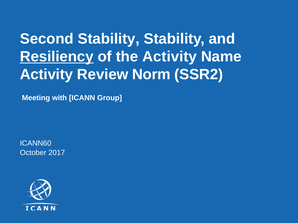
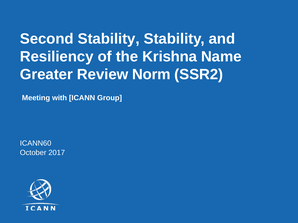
Resiliency underline: present -> none (57, 57)
the Activity: Activity -> Krishna (170, 57)
Activity: Activity -> Greater (46, 75)
